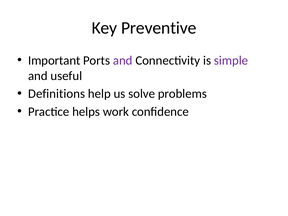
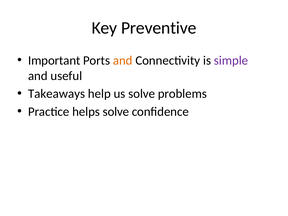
and colour: purple -> orange (123, 60)
Definitions: Definitions -> Takeaways (57, 94)
helps work: work -> solve (116, 112)
